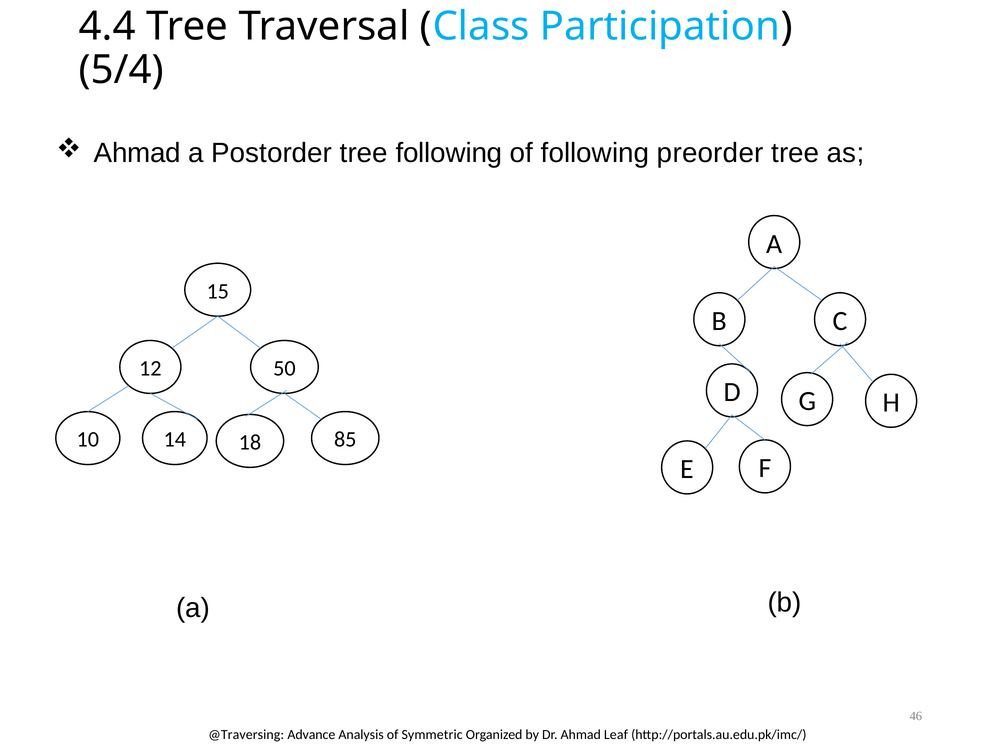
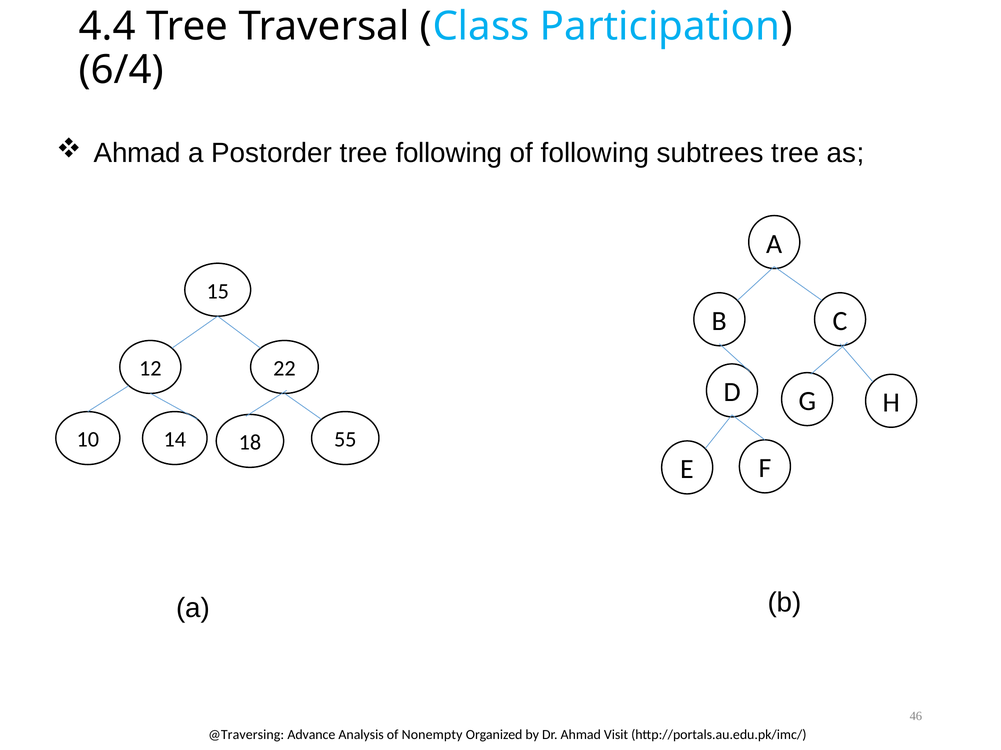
5/4: 5/4 -> 6/4 (121, 70)
preorder: preorder -> subtrees (710, 153)
50: 50 -> 22 (284, 369)
85: 85 -> 55 (345, 440)
Symmetric: Symmetric -> Nonempty (432, 735)
Leaf: Leaf -> Visit (616, 735)
